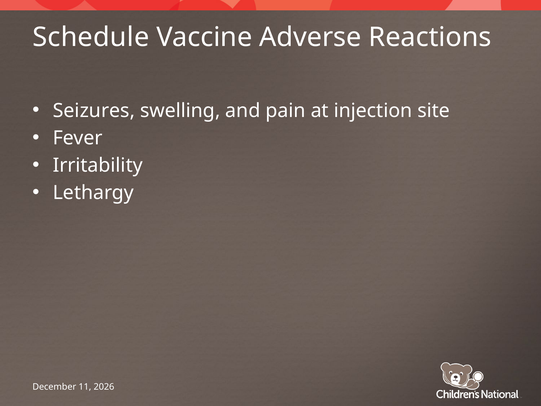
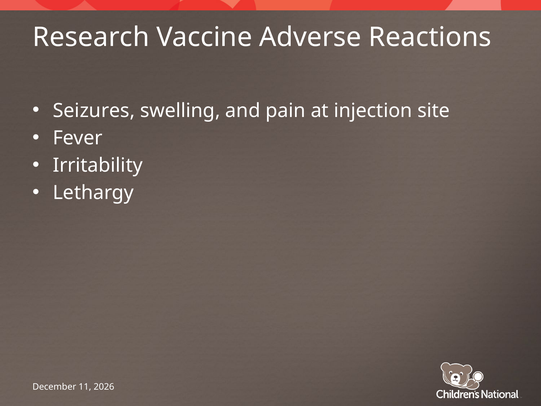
Schedule: Schedule -> Research (91, 37)
